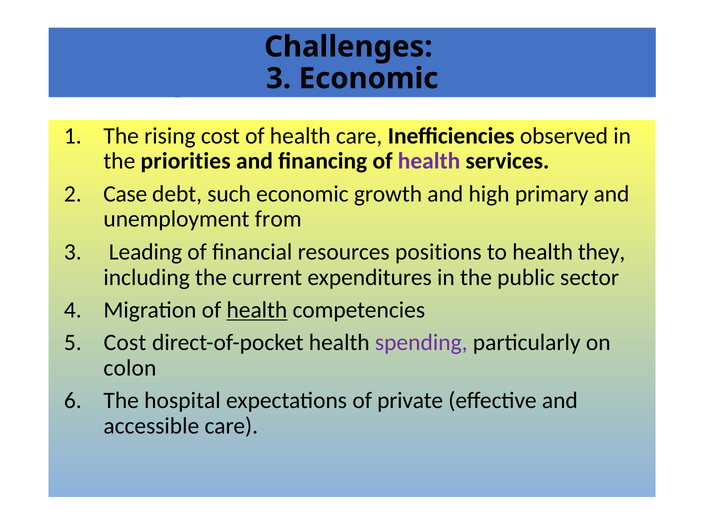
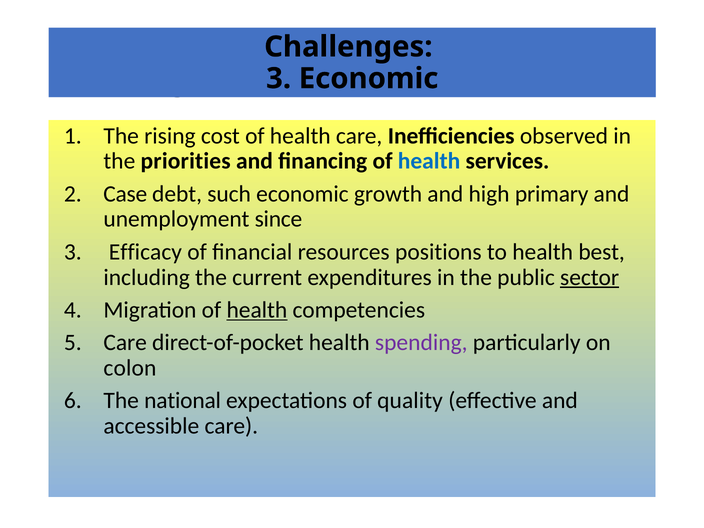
health colour: purple -> blue (429, 161)
from: from -> since (278, 219)
Leading: Leading -> Efficacy (145, 252)
they: they -> best (602, 252)
sector underline: none -> present (590, 277)
Cost: Cost -> Care (125, 343)
hospital: hospital -> national (183, 401)
private: private -> quality (410, 401)
